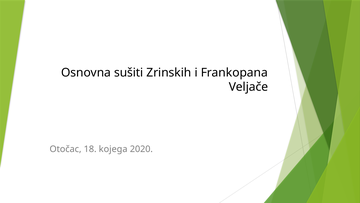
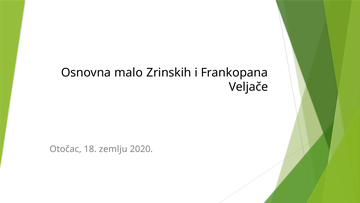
sušiti: sušiti -> malo (129, 72)
kojega: kojega -> zemlju (113, 149)
